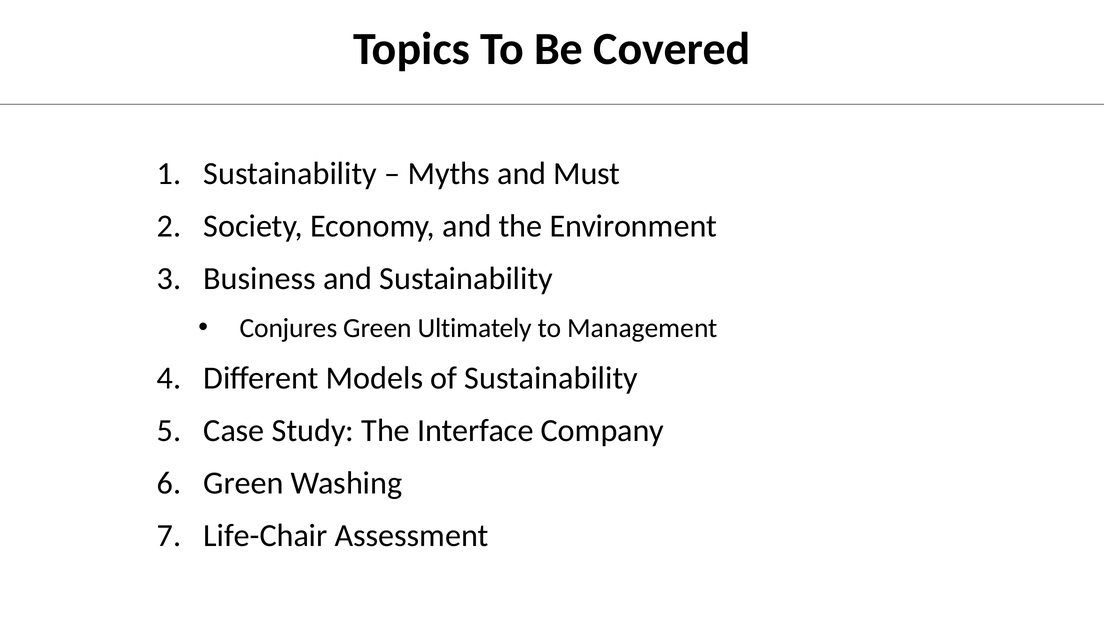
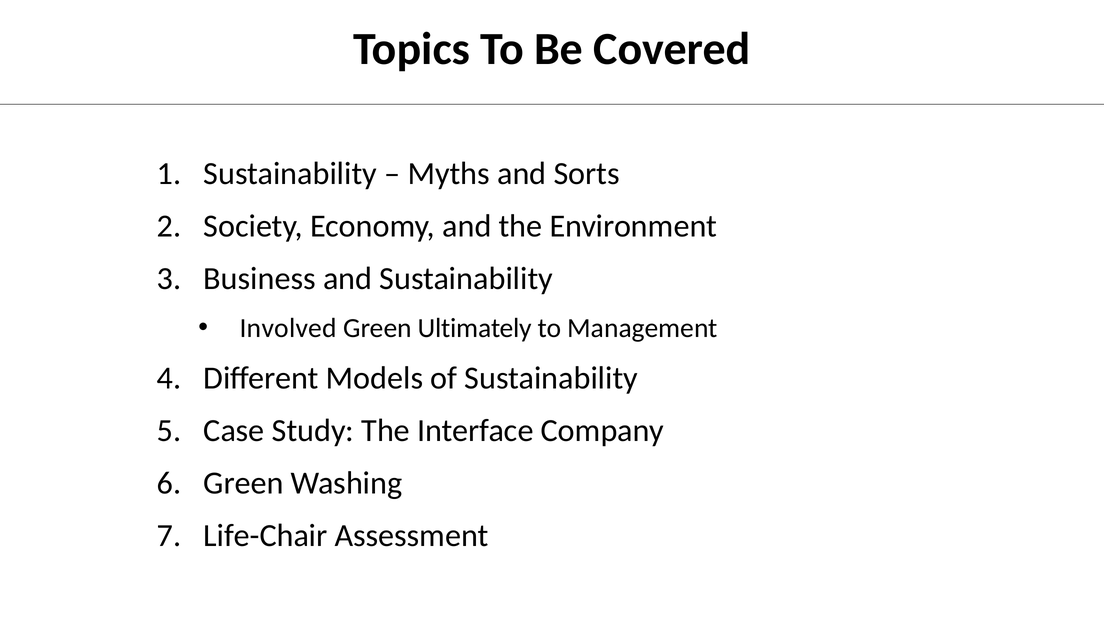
Must: Must -> Sorts (587, 174)
Conjures: Conjures -> Involved (288, 328)
